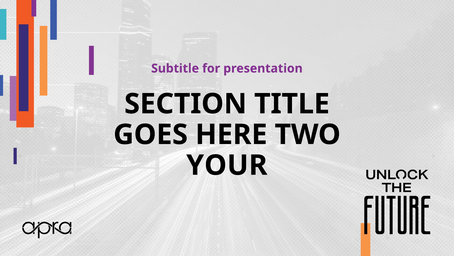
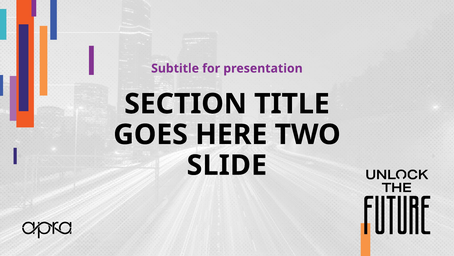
YOUR: YOUR -> SLIDE (227, 165)
